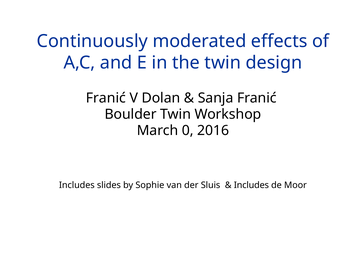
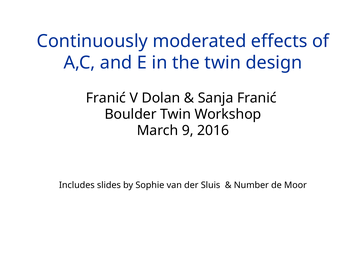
0: 0 -> 9 (188, 130)
Includes: Includes -> Number (251, 185)
